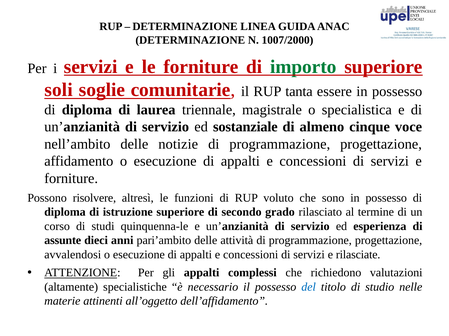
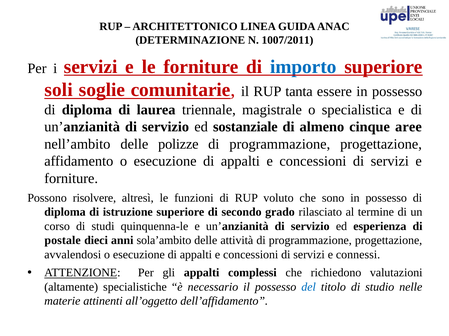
DETERMINAZIONE: DETERMINAZIONE -> ARCHITETTONICO (185, 27)
1007/2000: 1007/2000 -> 1007/2011 (288, 40)
importo colour: green -> blue (303, 67)
voce: voce -> aree (408, 127)
notizie: notizie -> polizze (178, 144)
assunte: assunte -> postale (63, 241)
pari’ambito: pari’ambito -> sola’ambito (164, 241)
rilasciate: rilasciate -> connessi (358, 255)
